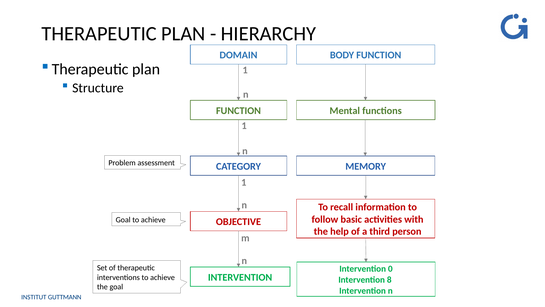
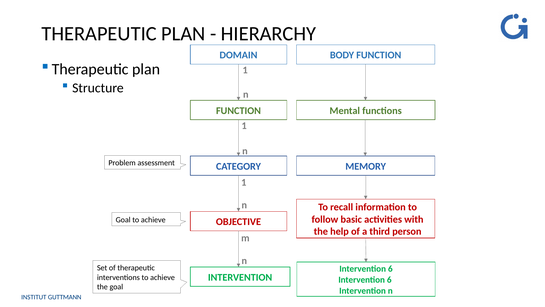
0: 0 -> 6 (390, 269)
8: 8 -> 6 (389, 279)
